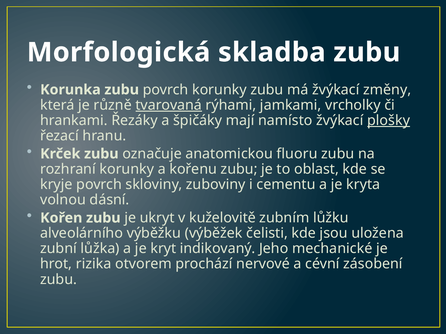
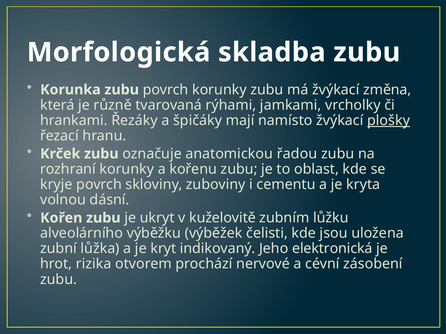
změny: změny -> změna (387, 90)
tvarovaná underline: present -> none (169, 105)
fluoru: fluoru -> řadou (297, 154)
mechanické: mechanické -> elektronická (332, 249)
